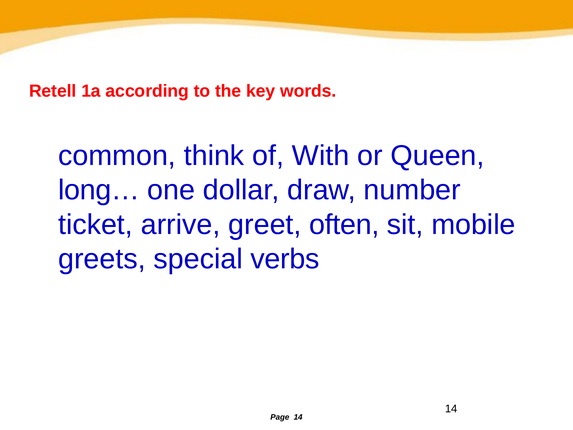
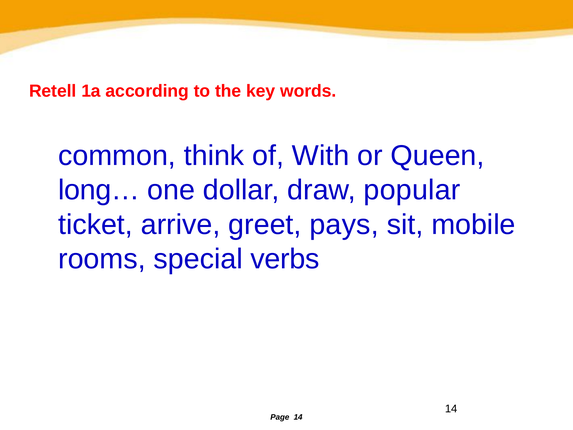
number: number -> popular (412, 190)
often: often -> pays (344, 224)
greets: greets -> rooms (102, 259)
